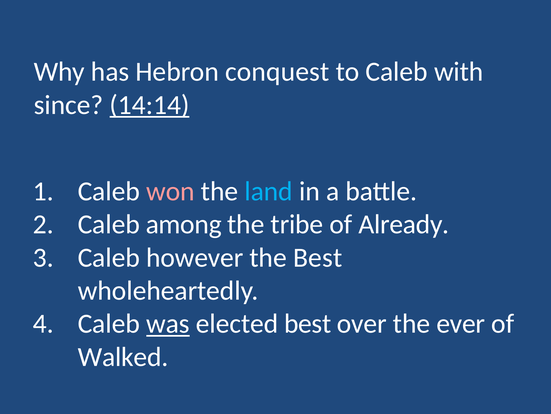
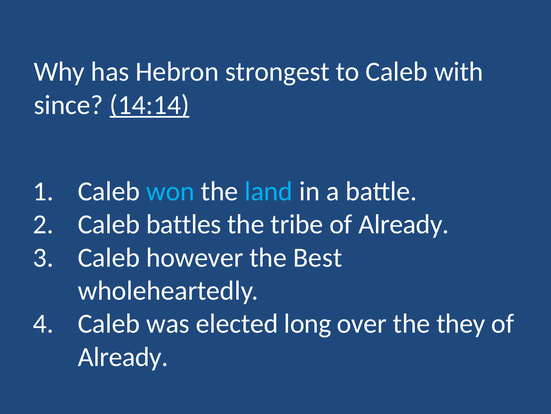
conquest: conquest -> strongest (277, 72)
won colour: pink -> light blue (170, 191)
among: among -> battles (184, 224)
was underline: present -> none (168, 323)
elected best: best -> long (308, 323)
ever: ever -> they (461, 323)
Walked: Walked -> Already (123, 356)
